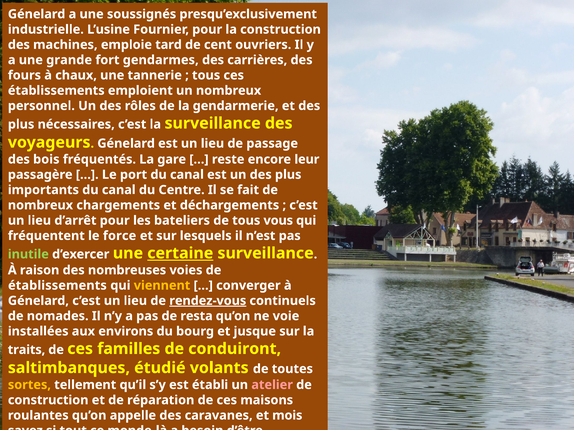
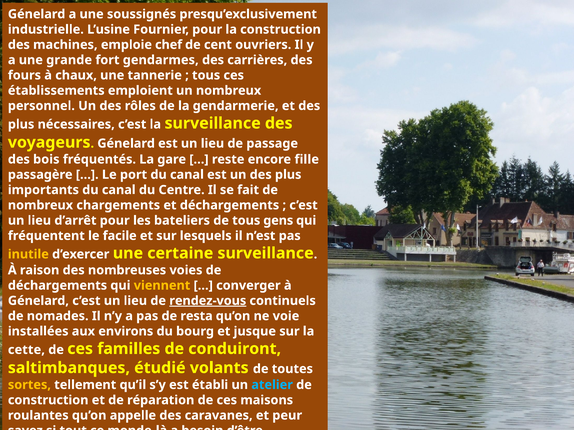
tard: tard -> chef (169, 45)
leur: leur -> fille (307, 160)
vous: vous -> gens (278, 221)
force: force -> facile (120, 236)
inutile colour: light green -> yellow (28, 255)
certaine underline: present -> none (180, 253)
établissements: établissements -> déchargements (57, 286)
traits: traits -> cette (26, 350)
atelier colour: pink -> light blue (272, 385)
mois: mois -> peur (287, 416)
